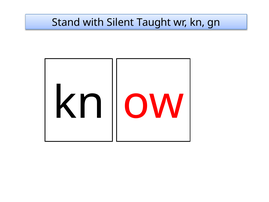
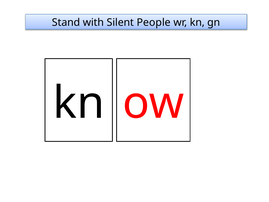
Taught: Taught -> People (154, 22)
